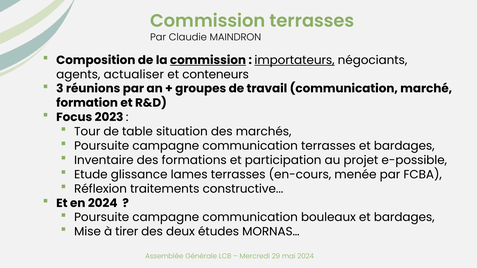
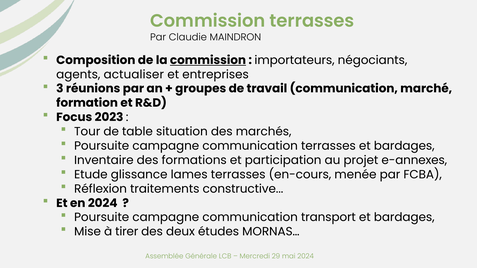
importateurs underline: present -> none (295, 60)
conteneurs: conteneurs -> entreprises (216, 75)
e-possible: e-possible -> e-annexes (414, 160)
bouleaux: bouleaux -> transport (328, 218)
